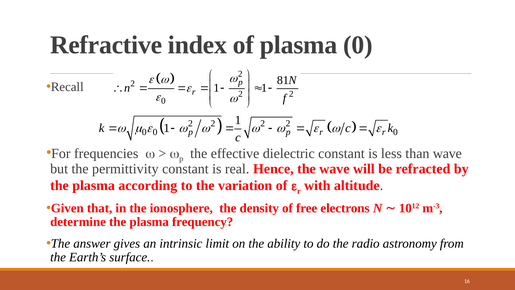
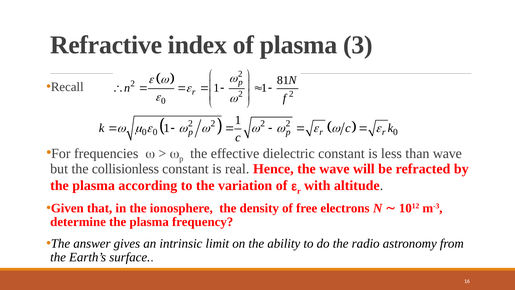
plasma 0: 0 -> 3 (358, 45)
permittivity: permittivity -> collisionless (125, 169)
